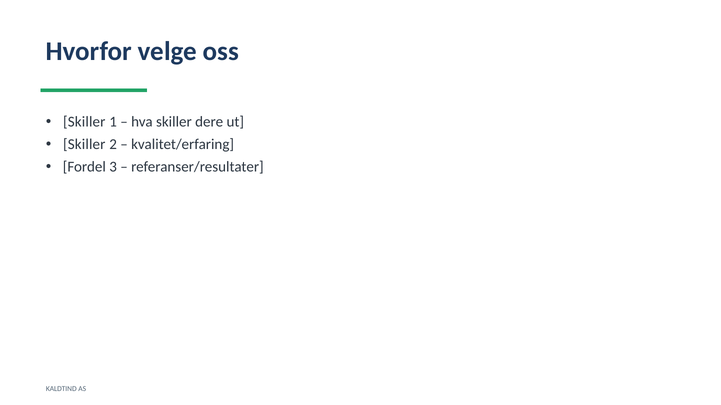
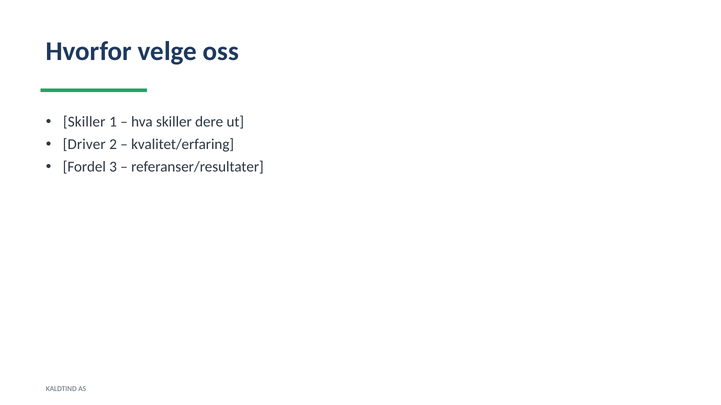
Skiller: Skiller -> Driver (84, 145)
